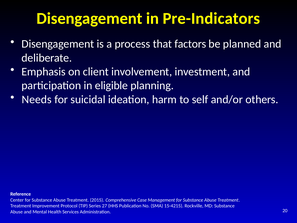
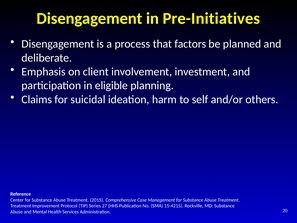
Pre-Indicators: Pre-Indicators -> Pre-Initiatives (211, 18)
Needs: Needs -> Claims (37, 99)
